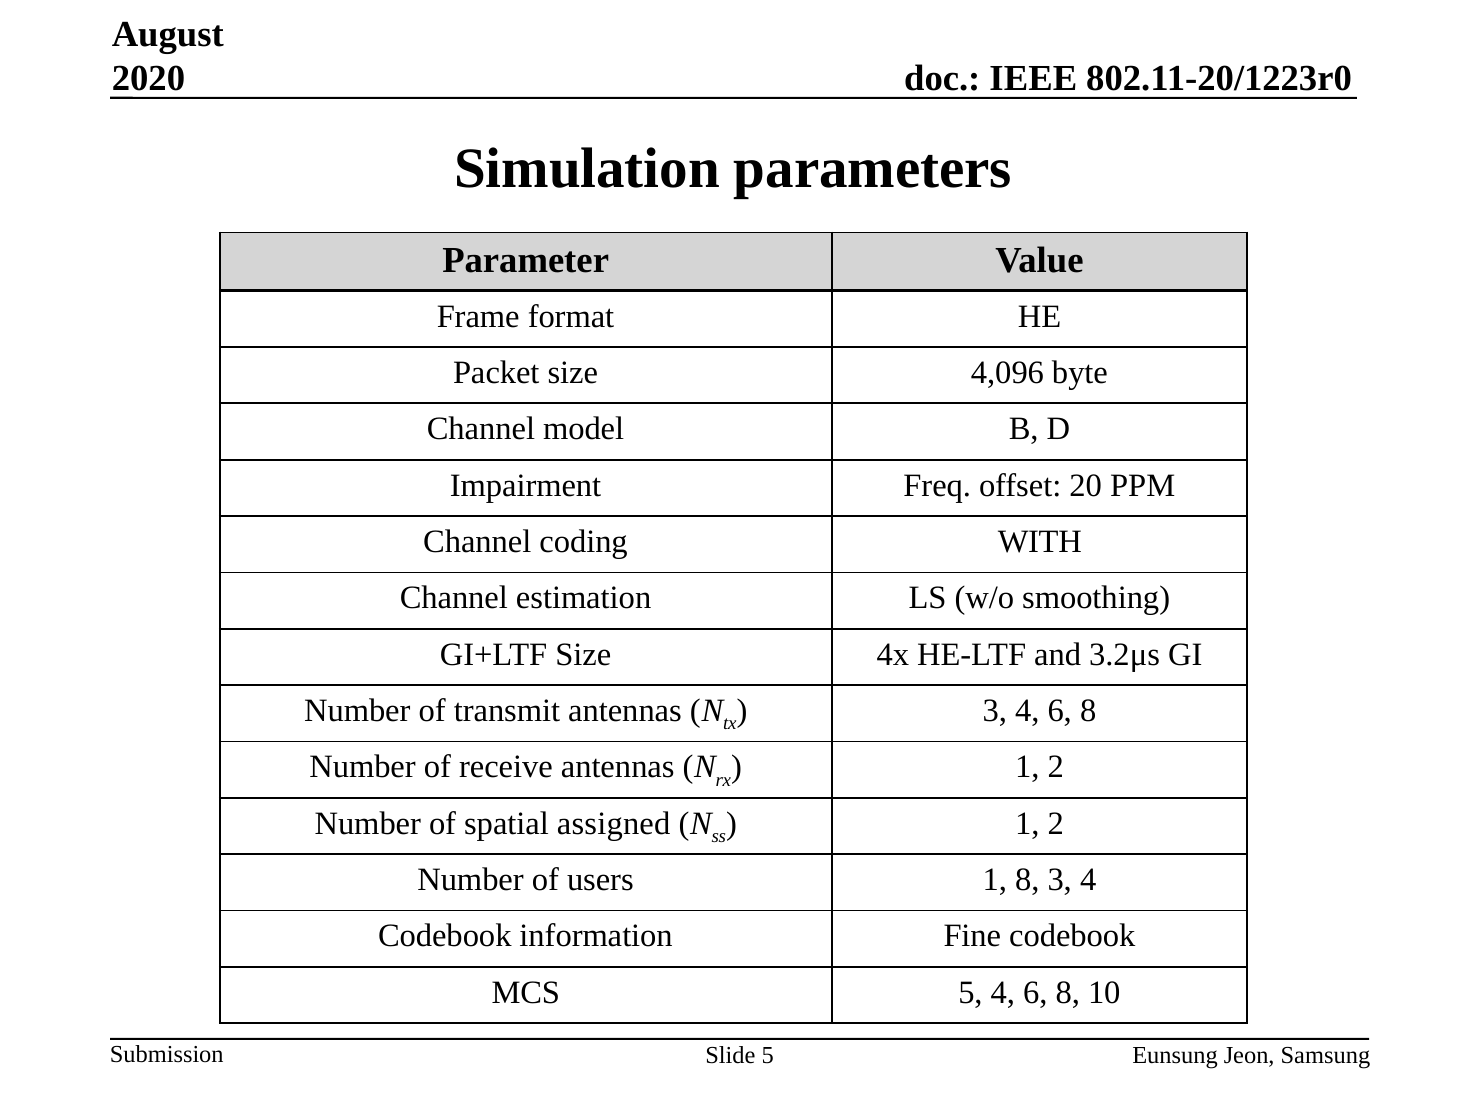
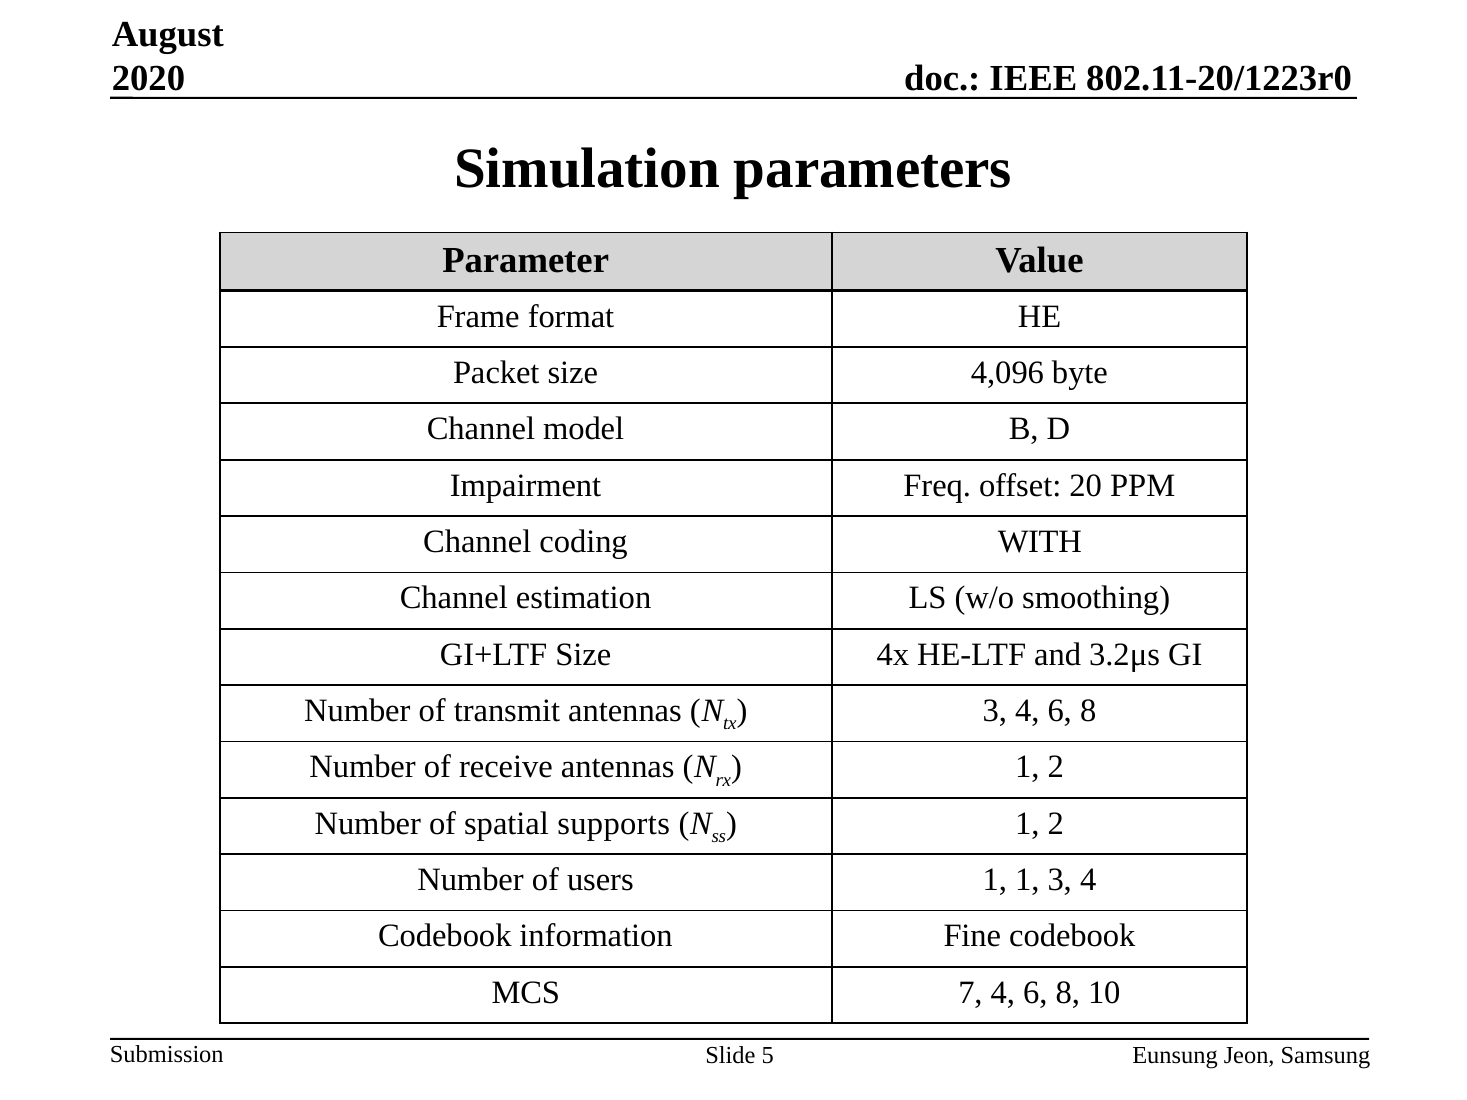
assigned: assigned -> supports (614, 824)
1 8: 8 -> 1 (1027, 880)
MCS 5: 5 -> 7 (970, 993)
